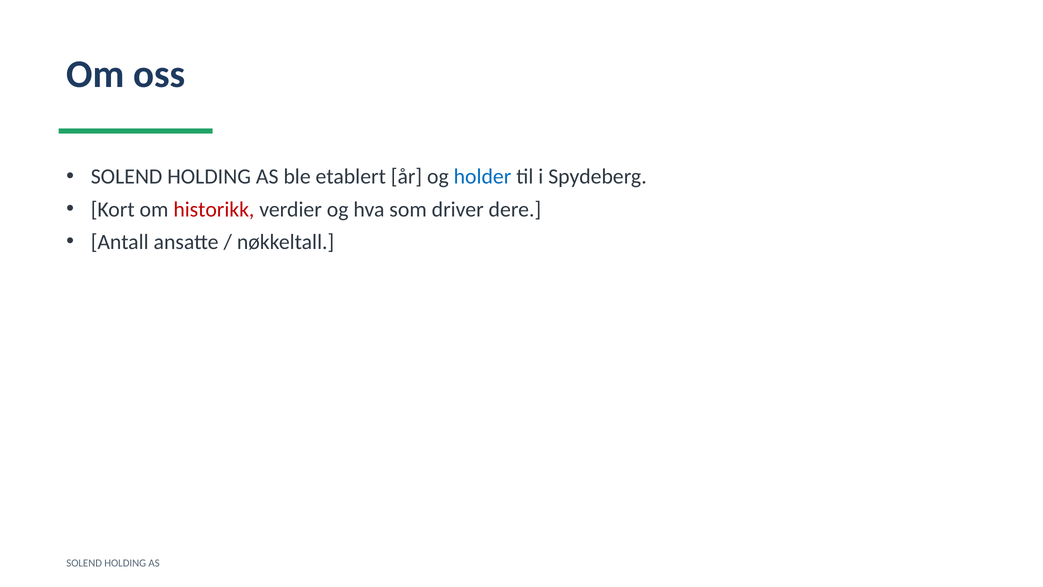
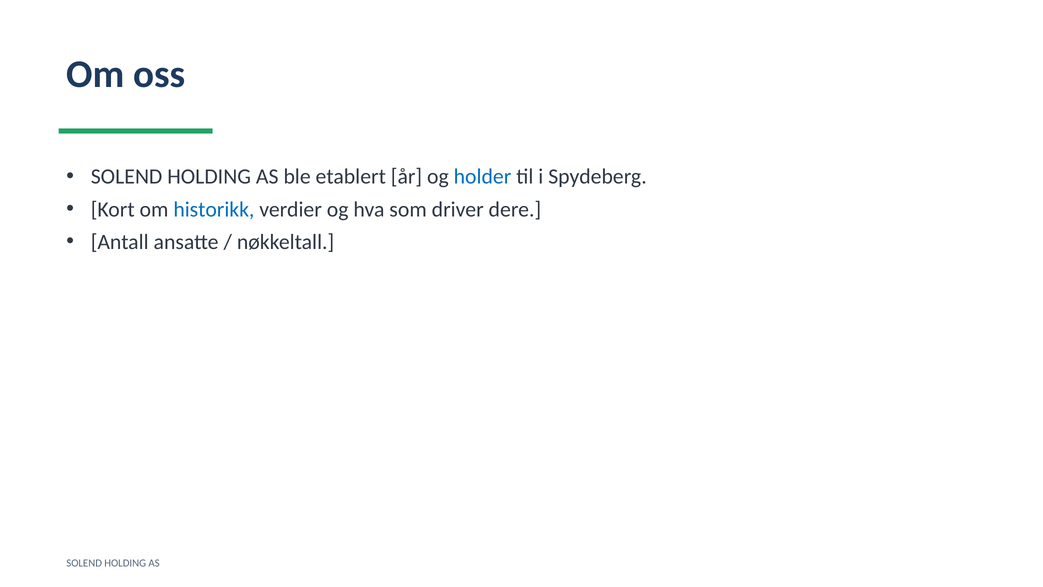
historikk colour: red -> blue (214, 209)
